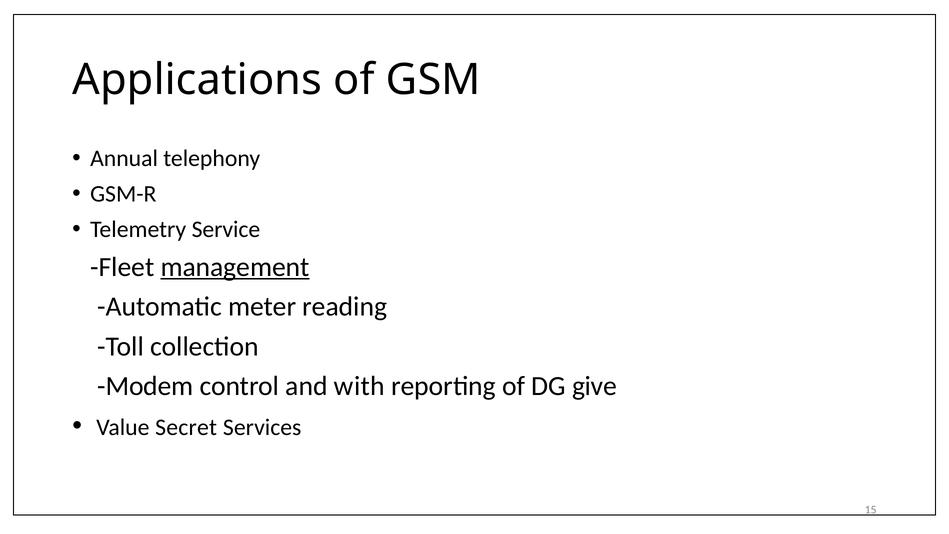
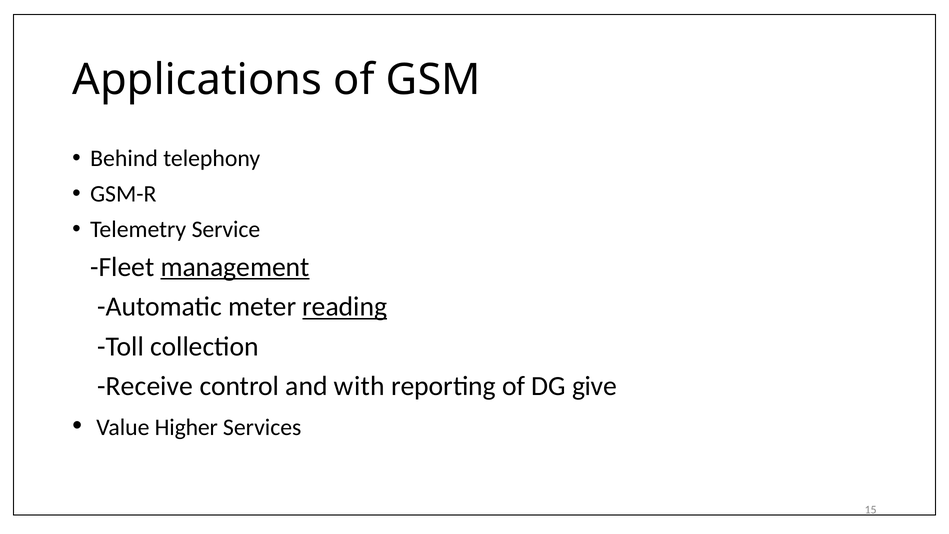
Annual: Annual -> Behind (124, 158)
reading underline: none -> present (345, 307)
Modem: Modem -> Receive (145, 386)
Secret: Secret -> Higher (186, 427)
